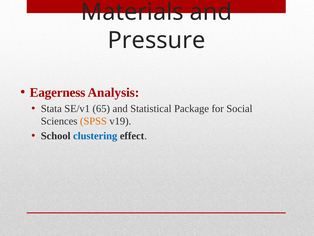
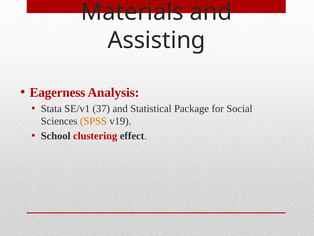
Pressure: Pressure -> Assisting (157, 40)
65: 65 -> 37 (101, 108)
clustering colour: blue -> red (95, 136)
